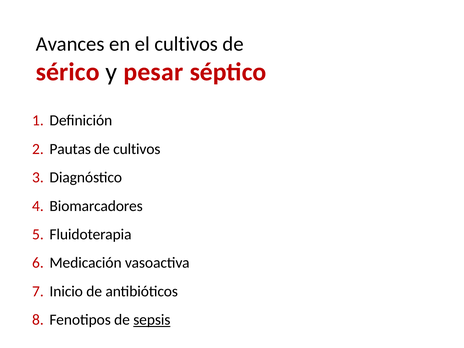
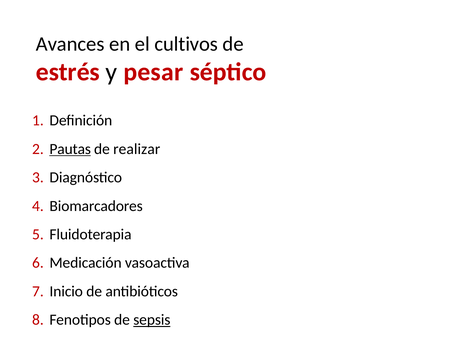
sérico: sérico -> estrés (68, 72)
Pautas underline: none -> present (70, 149)
de cultivos: cultivos -> realizar (137, 149)
